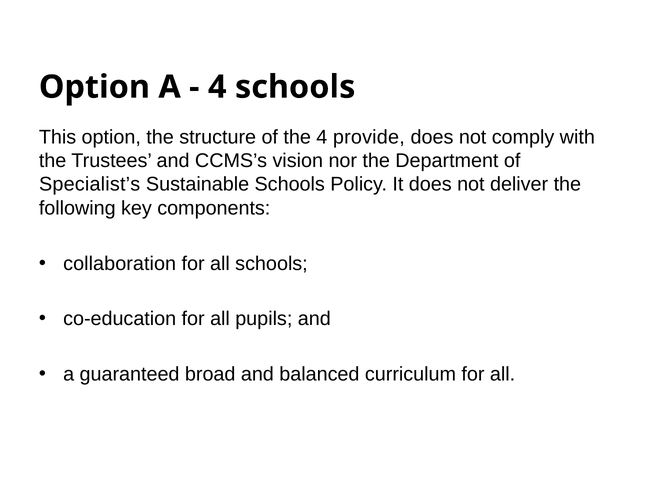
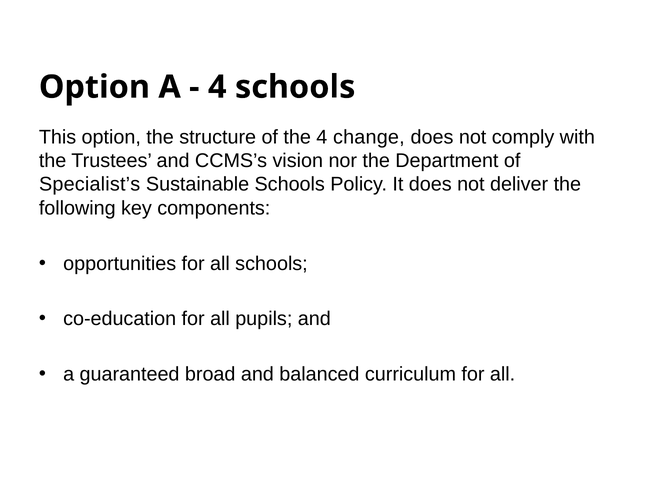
provide: provide -> change (369, 137)
collaboration: collaboration -> opportunities (120, 264)
